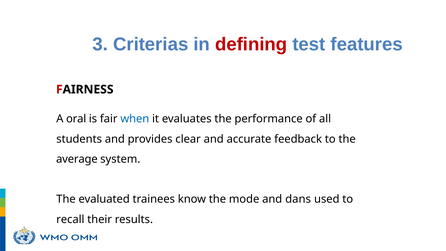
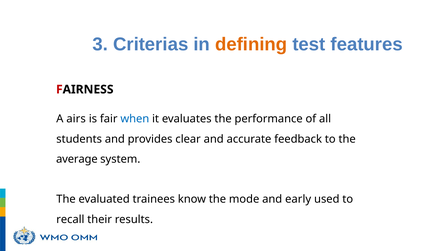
defining colour: red -> orange (251, 44)
oral: oral -> airs (76, 119)
dans: dans -> early (298, 199)
